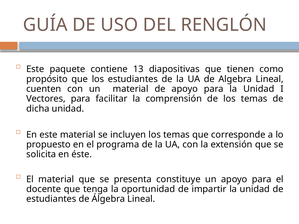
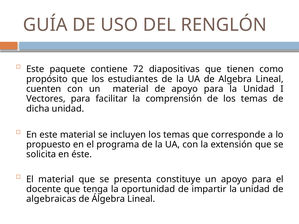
13: 13 -> 72 (138, 69)
estudiantes: estudiantes -> algebraicas (51, 199)
